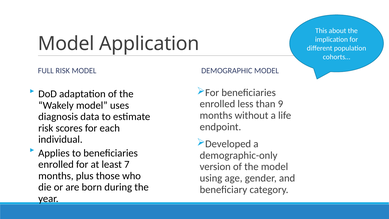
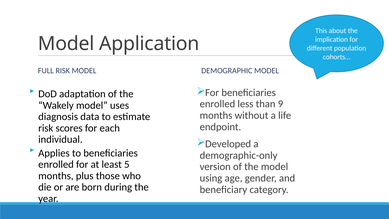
least 7: 7 -> 5 (127, 164)
